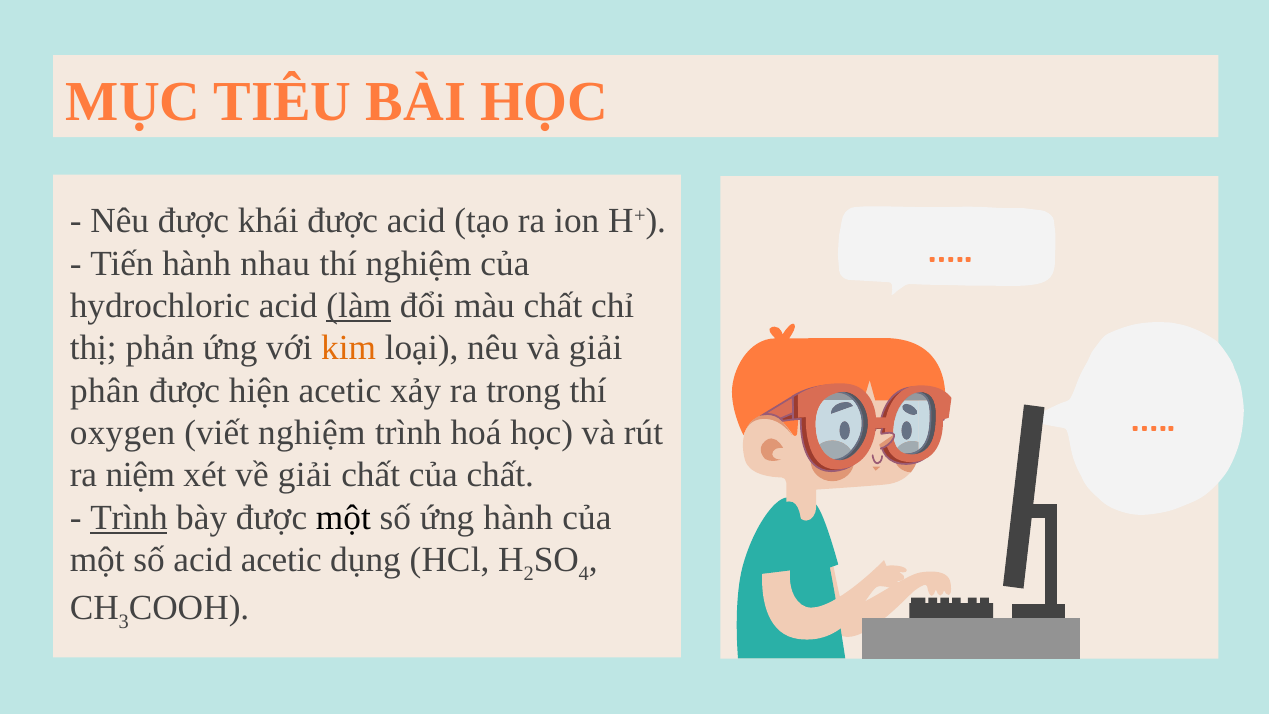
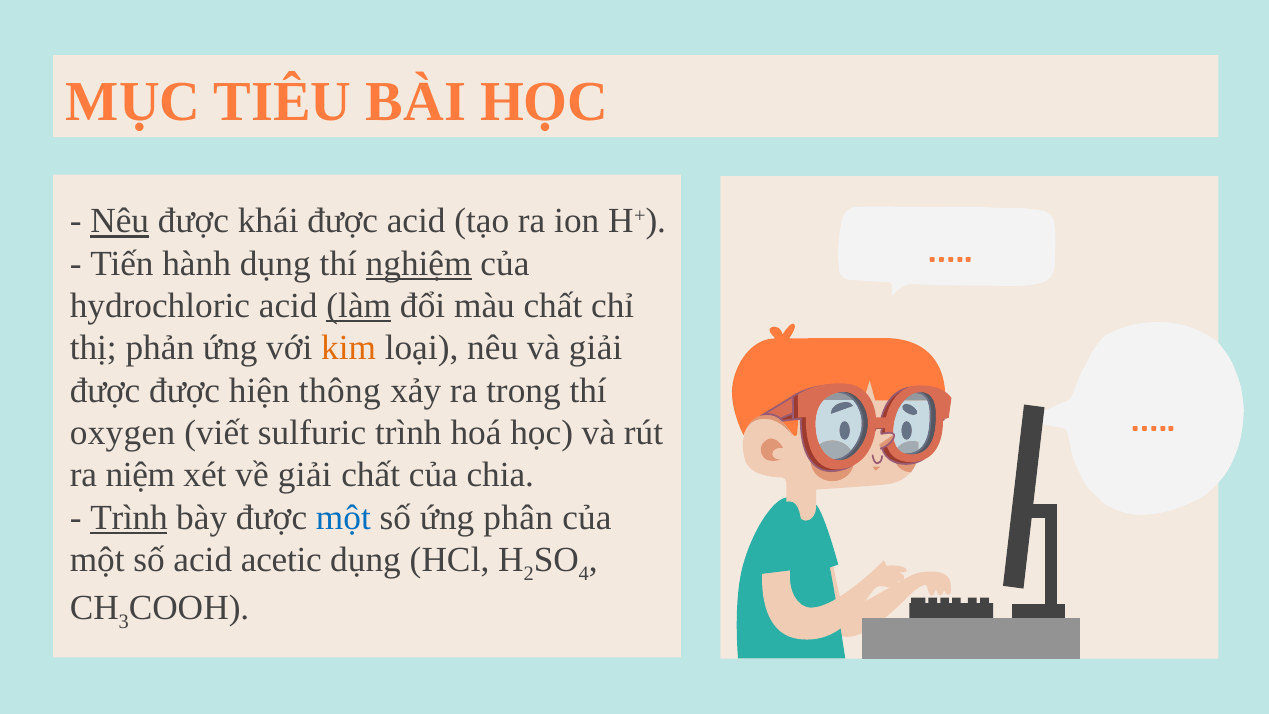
Nêu underline: none -> present (120, 221)
hành nhau: nhau -> dụng (275, 264)
nghiệm underline: none -> present (419, 264)
phân: phân -> được (105, 390)
hiện acetic: acetic -> thông (340, 390)
viết nghiệm: nghiệm -> sulfuric (312, 433)
của chất: chất -> chia (500, 475)
một colour: black -> blue (343, 517)
ứng hành: hành -> phân (518, 517)
